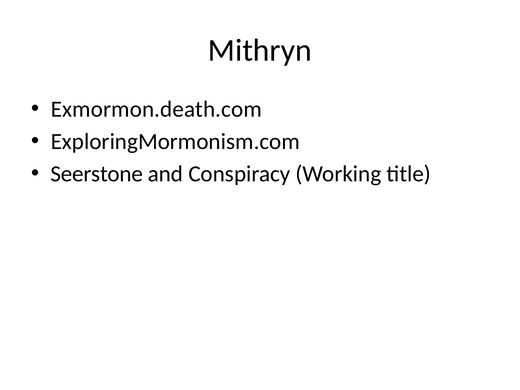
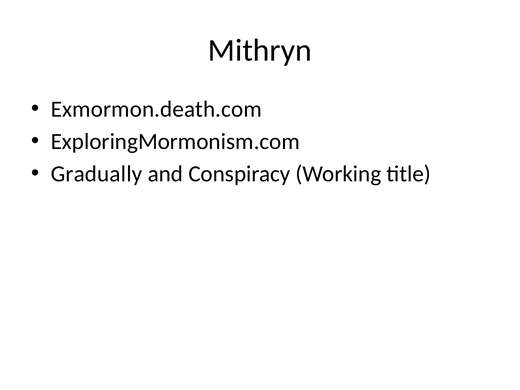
Seerstone: Seerstone -> Gradually (97, 174)
